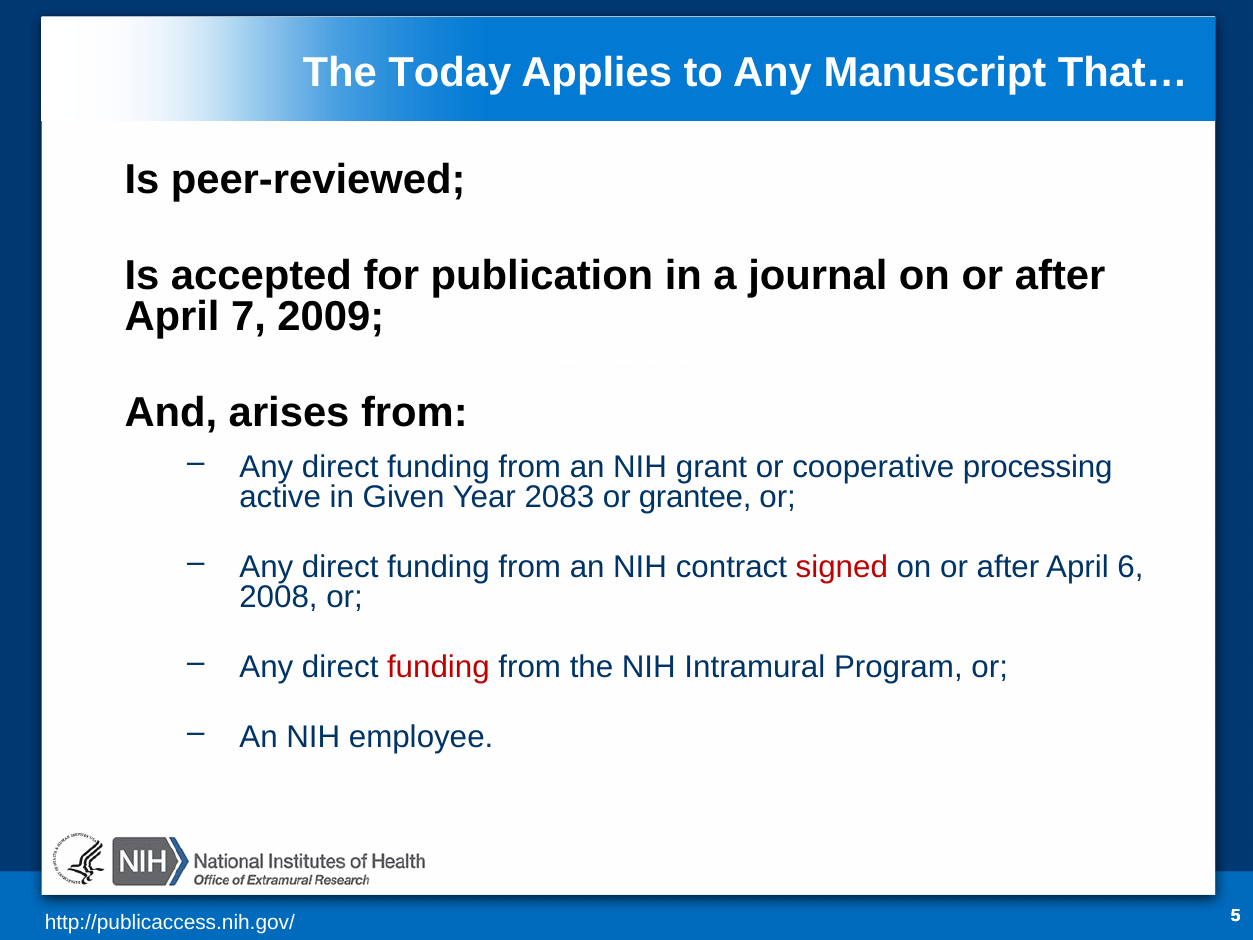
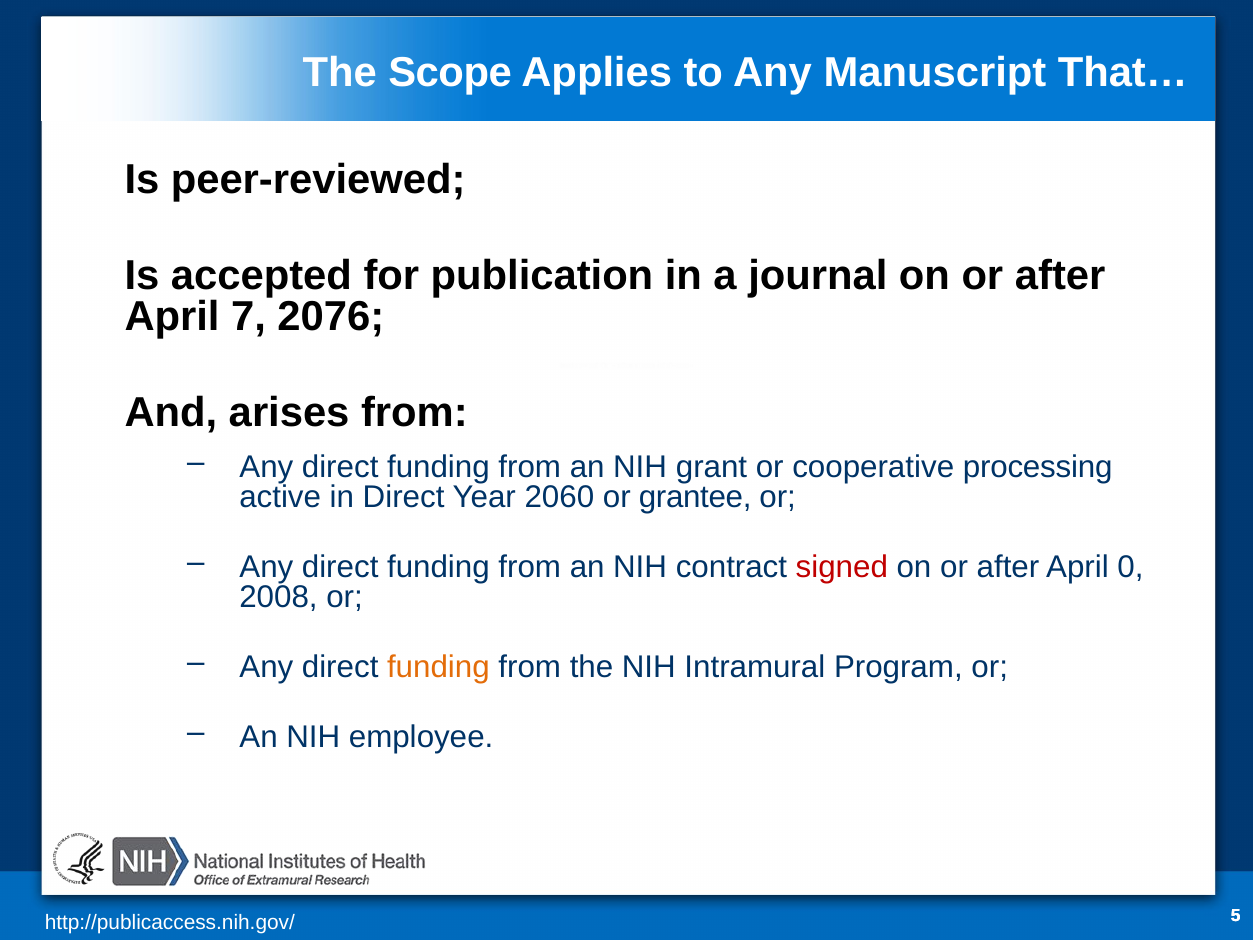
Today: Today -> Scope (450, 73)
2009: 2009 -> 2076 (331, 316)
in Given: Given -> Direct (404, 498)
2083: 2083 -> 2060 (559, 498)
6: 6 -> 0 (1130, 567)
funding colour: red -> orange (438, 667)
